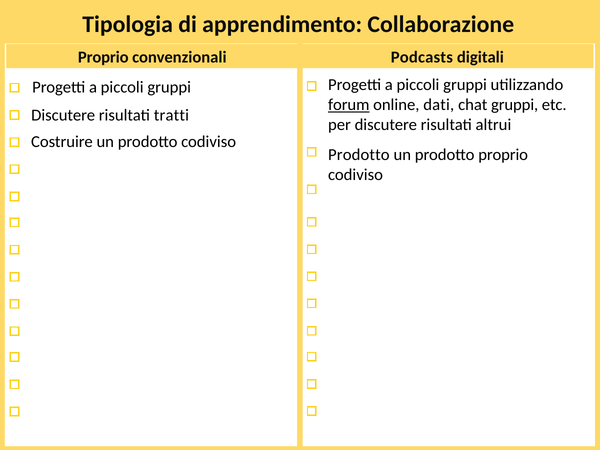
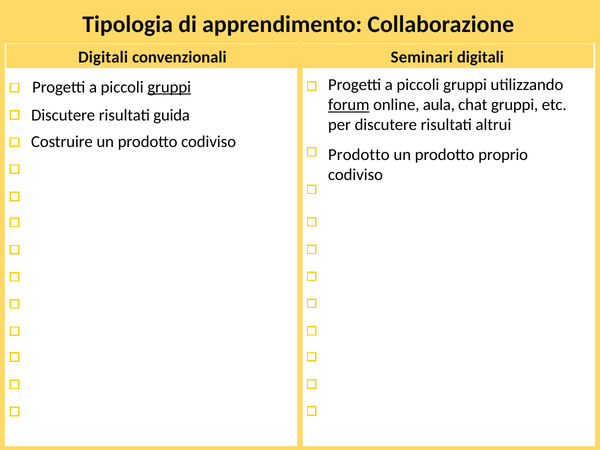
Proprio: Proprio -> Digitali (103, 57)
Podcasts: Podcasts -> Seminari (422, 57)
gruppi underline: none -> present (169, 87)
dati: dati -> aula (439, 105)
tratti: tratti -> guida (172, 115)
